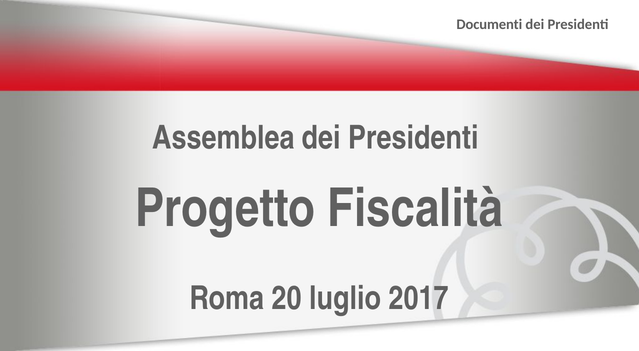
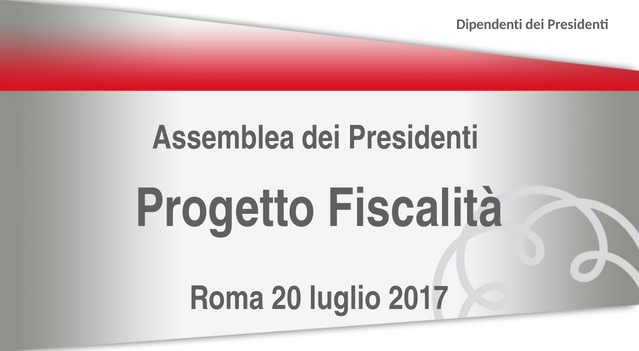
Documenti: Documenti -> Dipendenti (489, 25)
